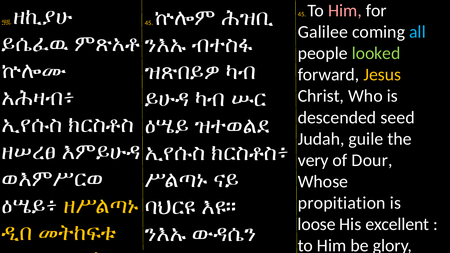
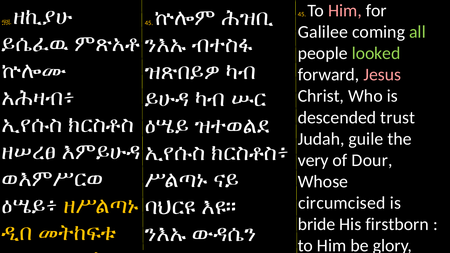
all colour: light blue -> light green (417, 32)
Jesus colour: yellow -> pink (382, 75)
seed: seed -> trust (398, 118)
propitiation: propitiation -> circumcised (342, 203)
loose: loose -> bride (317, 224)
excellent: excellent -> firstborn (397, 224)
